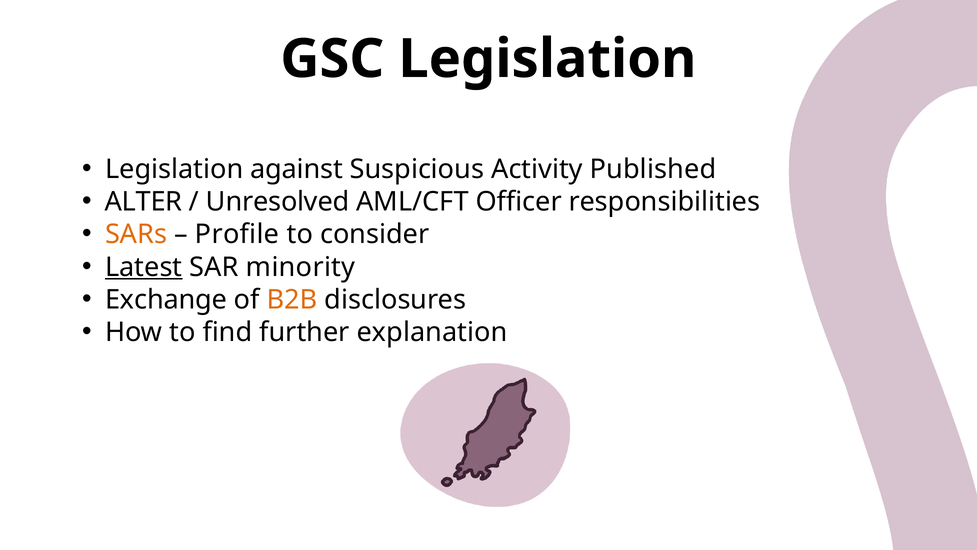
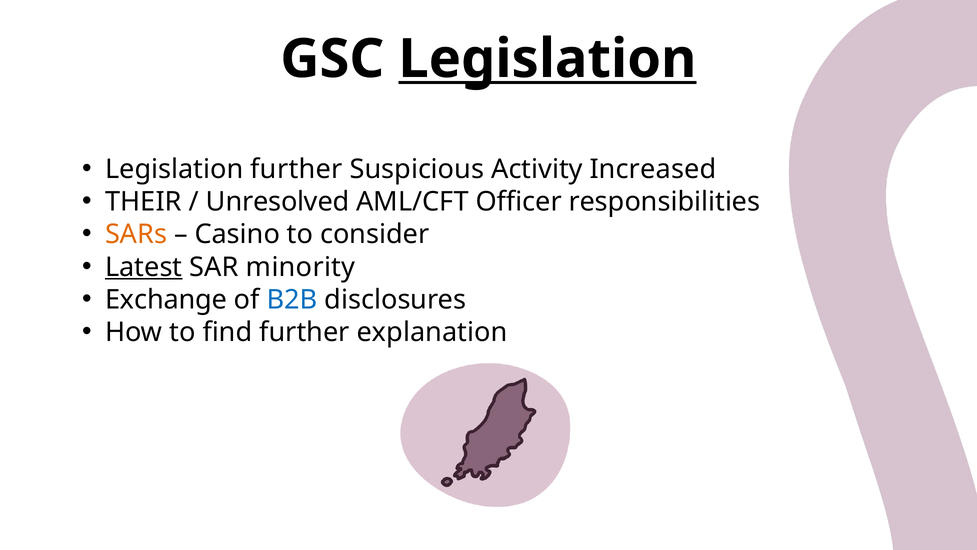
Legislation underline: none -> present (547, 59)
Legislation against: against -> further (296, 169)
Published: Published -> Increased (653, 169)
ALTER: ALTER -> THEIR (143, 202)
Profile: Profile -> Casino (237, 234)
B2B colour: orange -> blue (292, 299)
